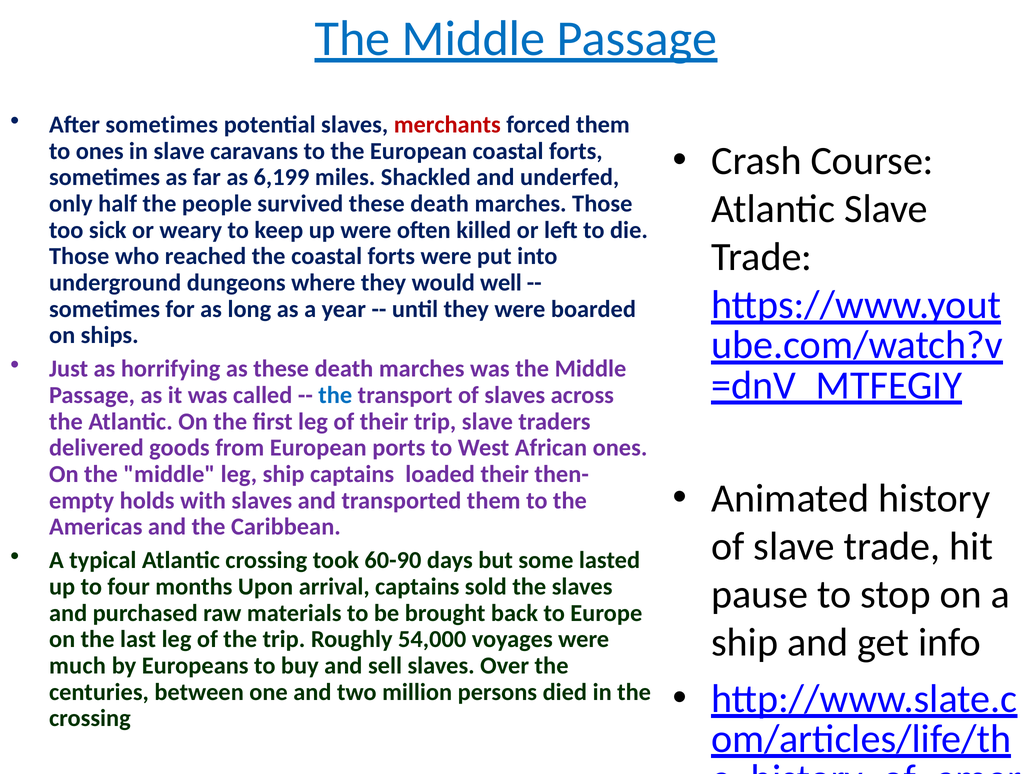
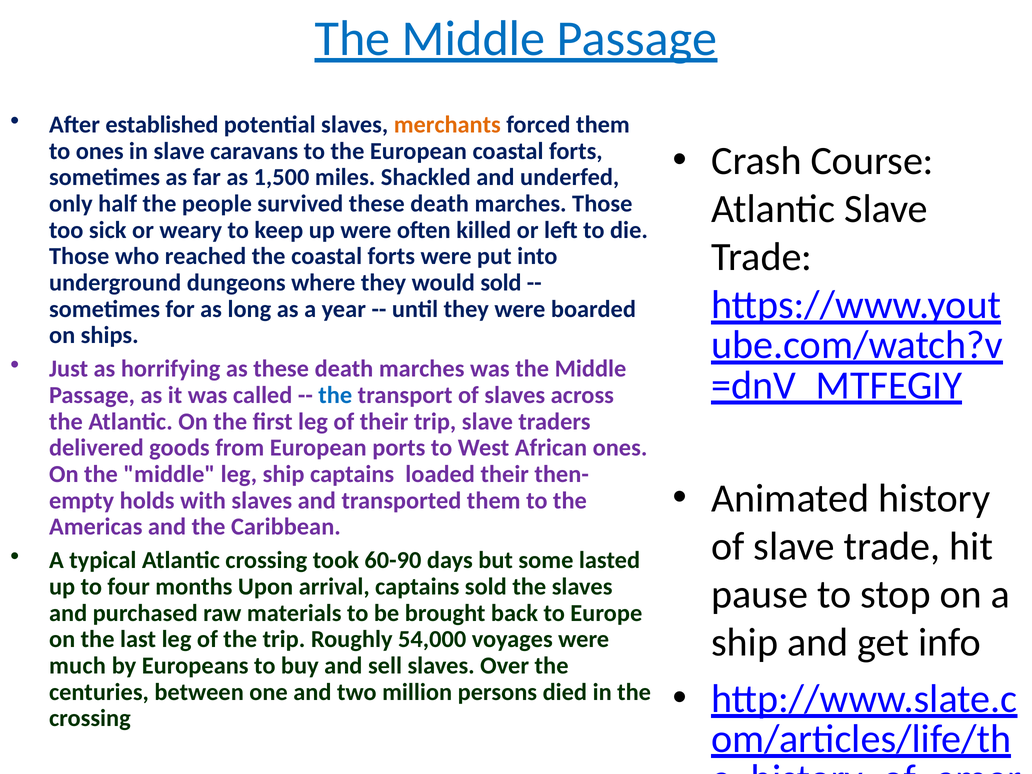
After sometimes: sometimes -> established (162, 125)
merchants colour: red -> orange (447, 125)
6,199: 6,199 -> 1,500 (282, 177)
would well: well -> sold (501, 283)
